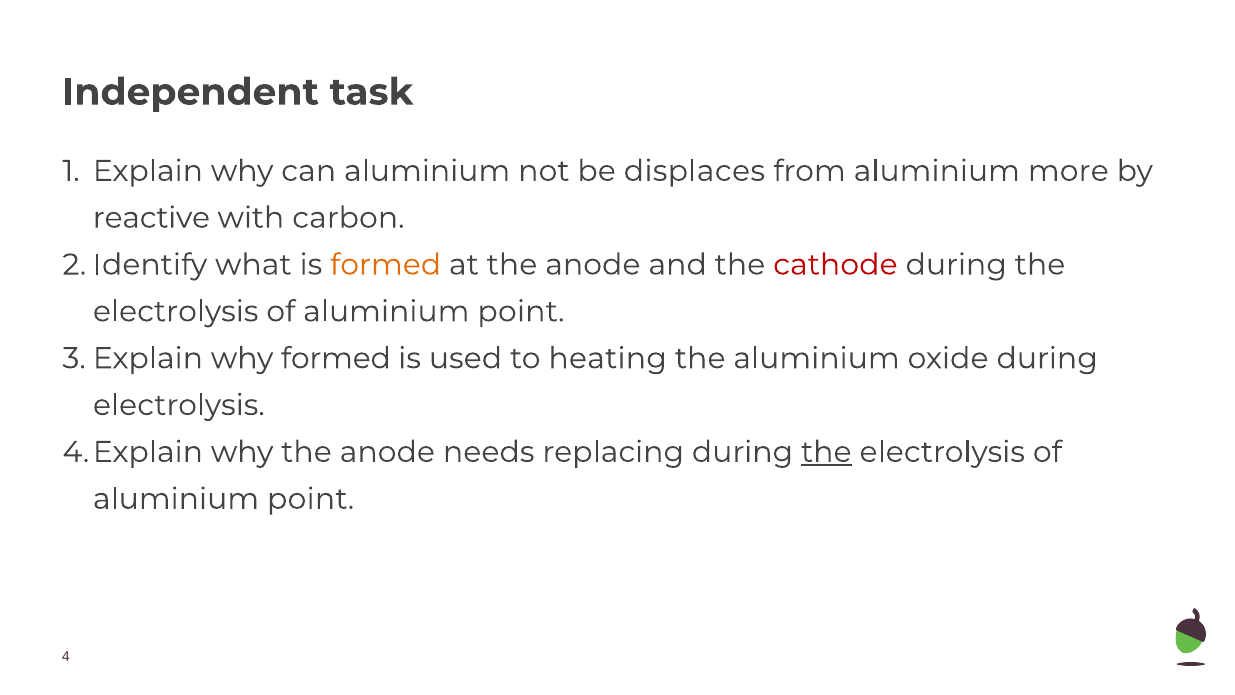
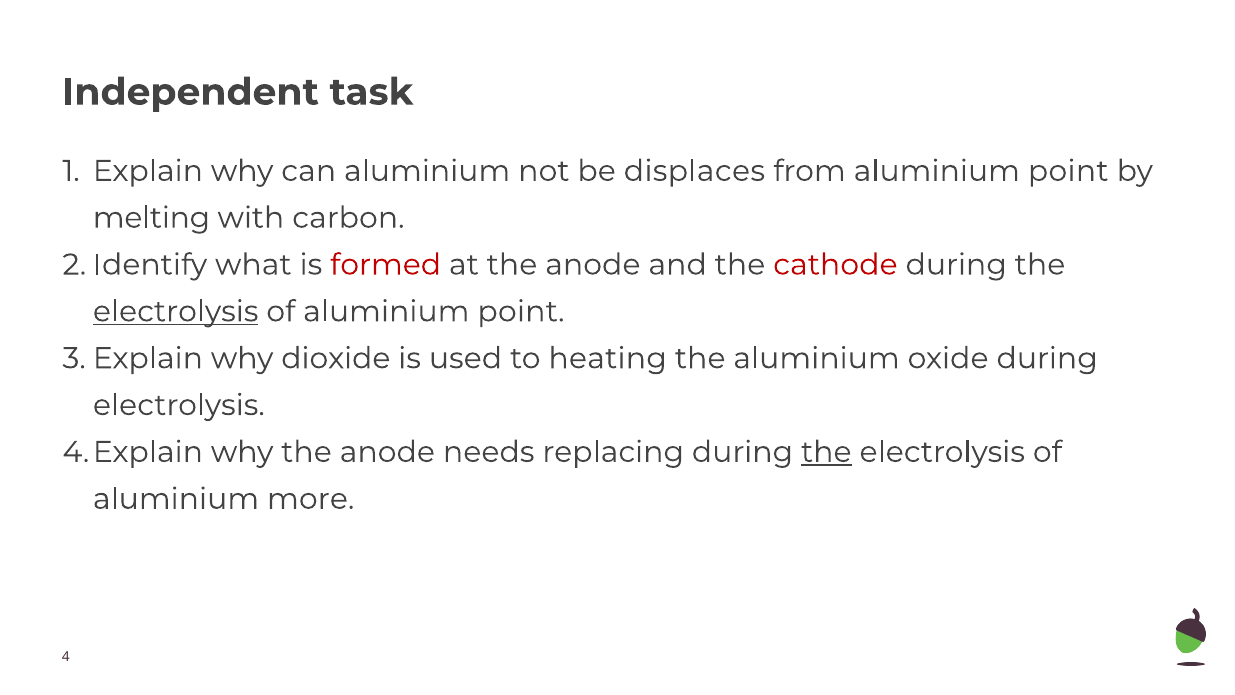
from aluminium more: more -> point (1068, 171)
reactive: reactive -> melting (151, 218)
formed colour: orange -> red (386, 265)
electrolysis underline: none -> present (176, 311)
why formed: formed -> dioxide (336, 358)
point: point -> more (311, 499)
